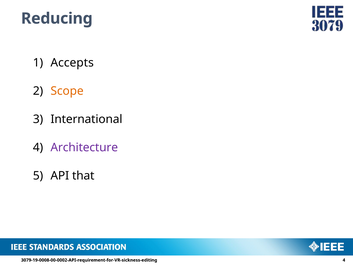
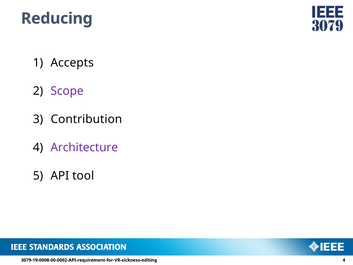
Scope colour: orange -> purple (67, 91)
International: International -> Contribution (86, 119)
that: that -> tool (83, 176)
